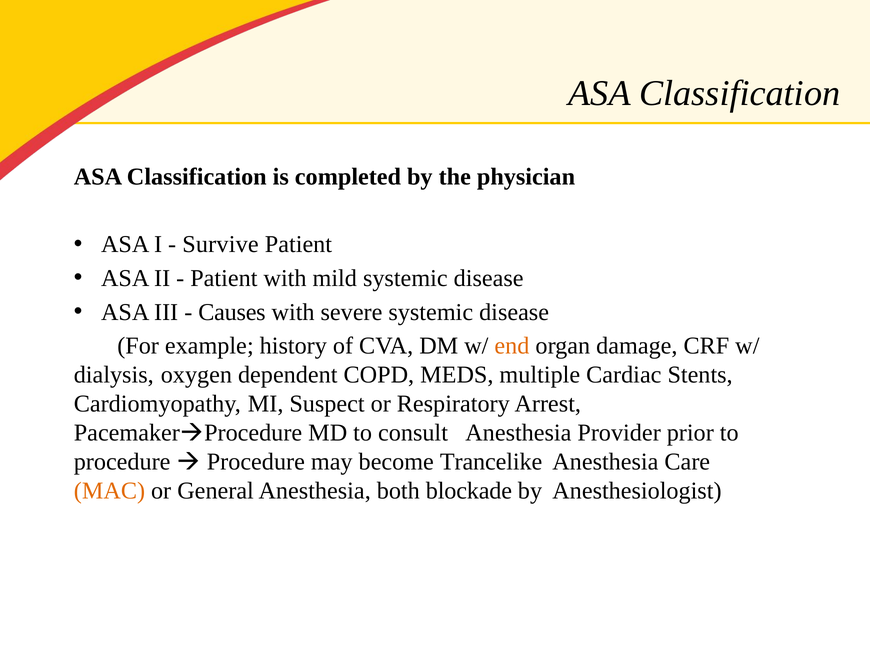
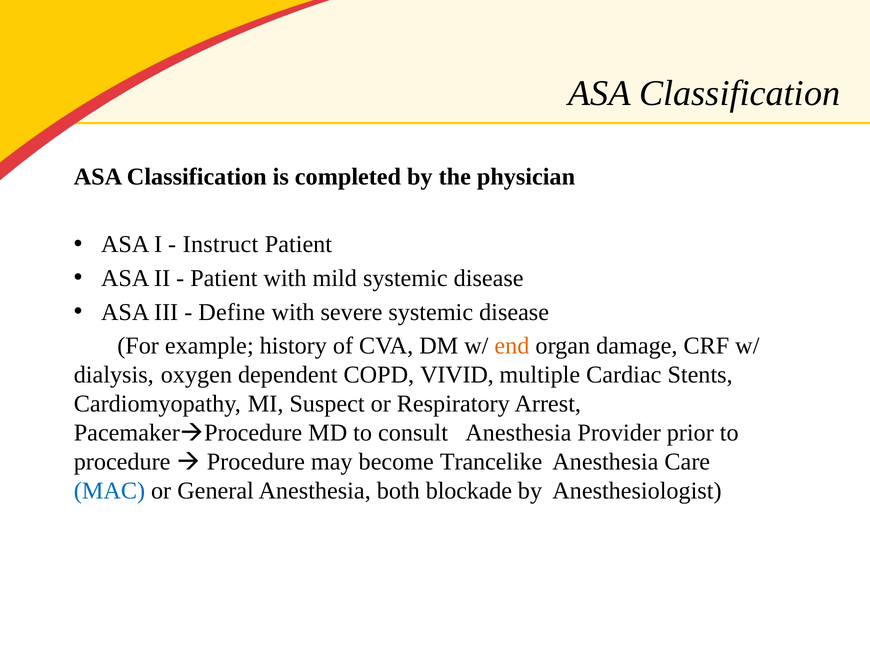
Survive: Survive -> Instruct (220, 245)
Causes: Causes -> Define (232, 312)
MEDS: MEDS -> VIVID (457, 375)
MAC colour: orange -> blue (109, 491)
